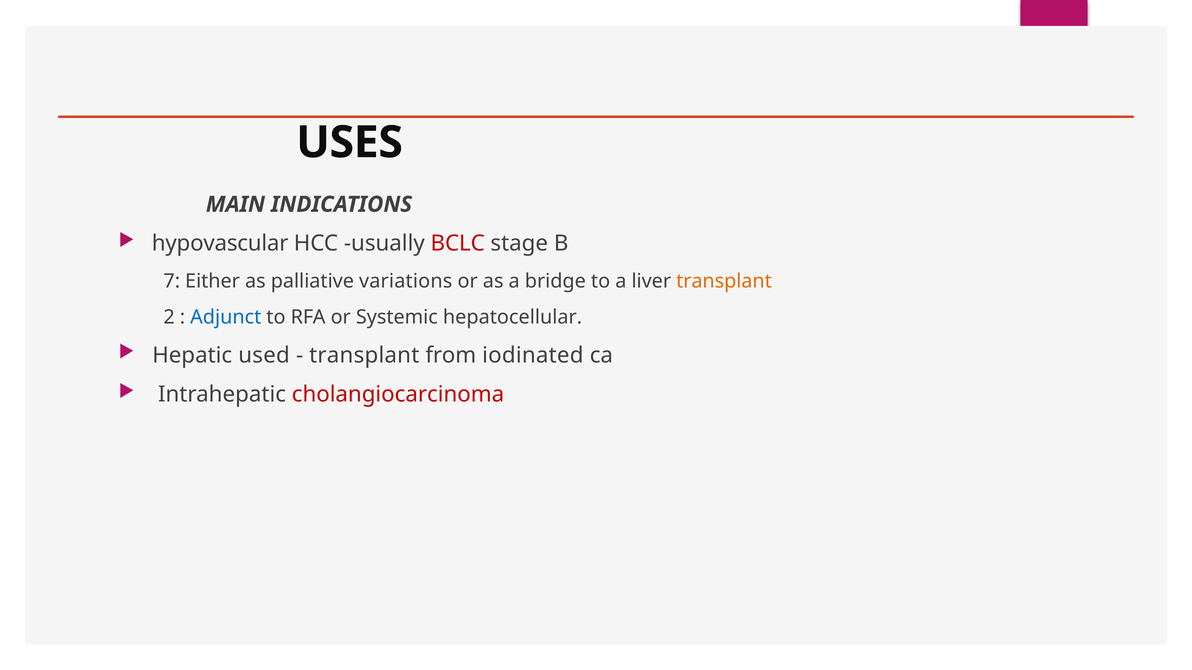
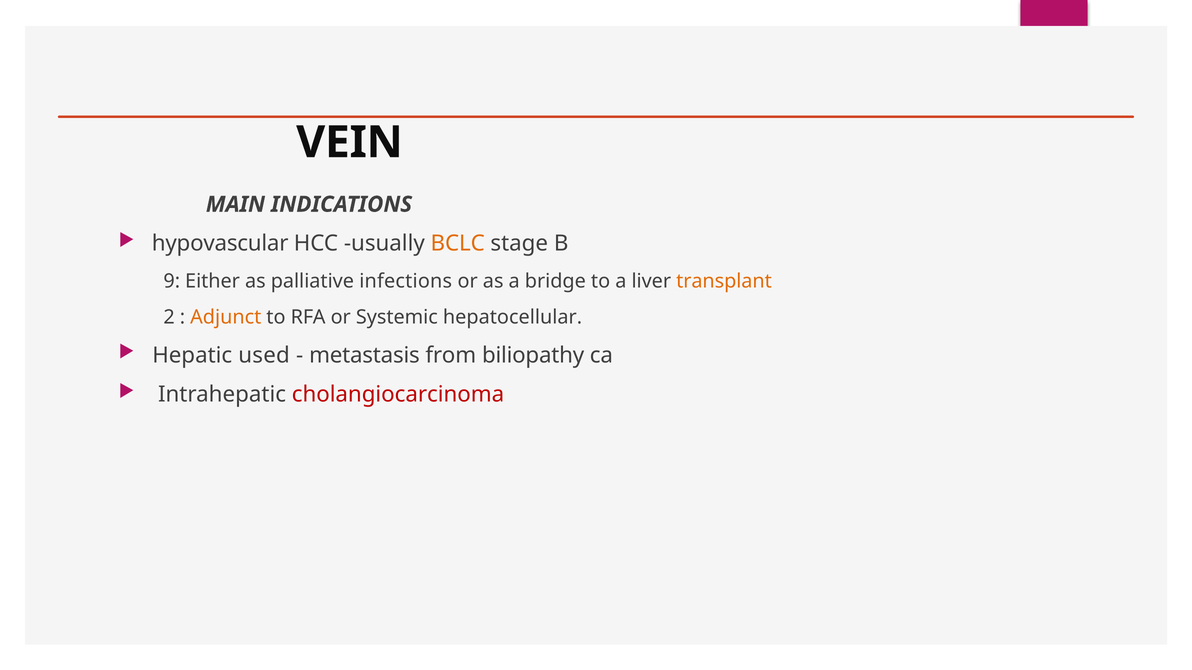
USES: USES -> VEIN (350, 143)
BCLC colour: red -> orange (458, 244)
7: 7 -> 9 (172, 281)
variations: variations -> infections (406, 281)
Adjunct colour: blue -> orange (226, 318)
transplant: transplant -> metastasis (364, 356)
iodinated: iodinated -> biliopathy (533, 356)
